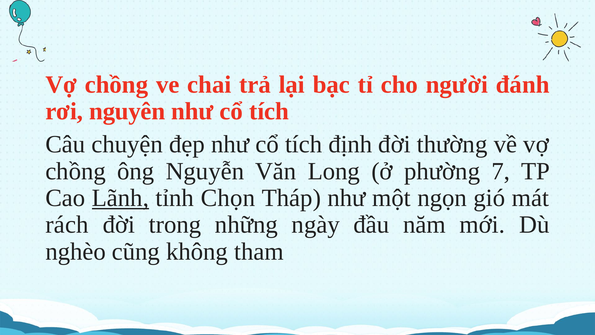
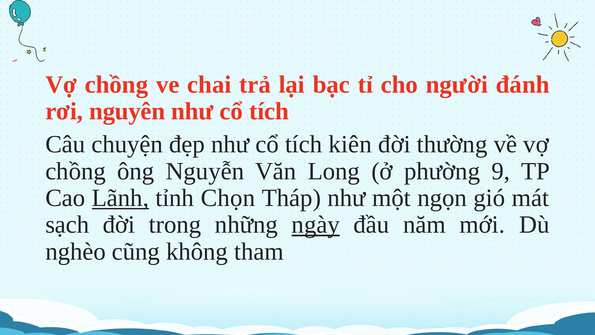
định: định -> kiên (350, 144)
7: 7 -> 9 (501, 171)
rách: rách -> sạch (67, 225)
ngày underline: none -> present (316, 225)
